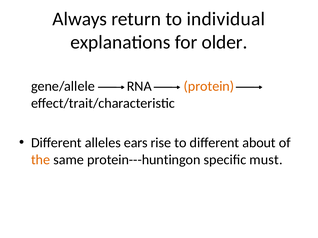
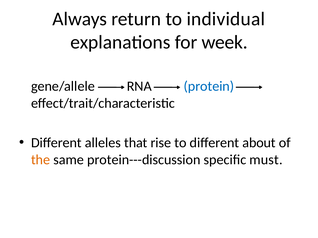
older: older -> week (225, 42)
protein colour: orange -> blue (209, 87)
ears: ears -> that (136, 143)
protein---huntingon: protein---huntingon -> protein---discussion (144, 160)
